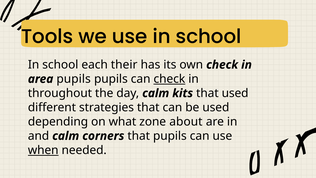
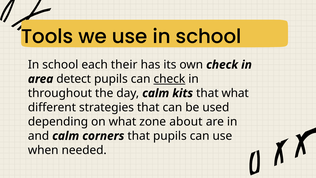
area pupils: pupils -> detect (74, 79)
that used: used -> what (235, 93)
when underline: present -> none (43, 150)
